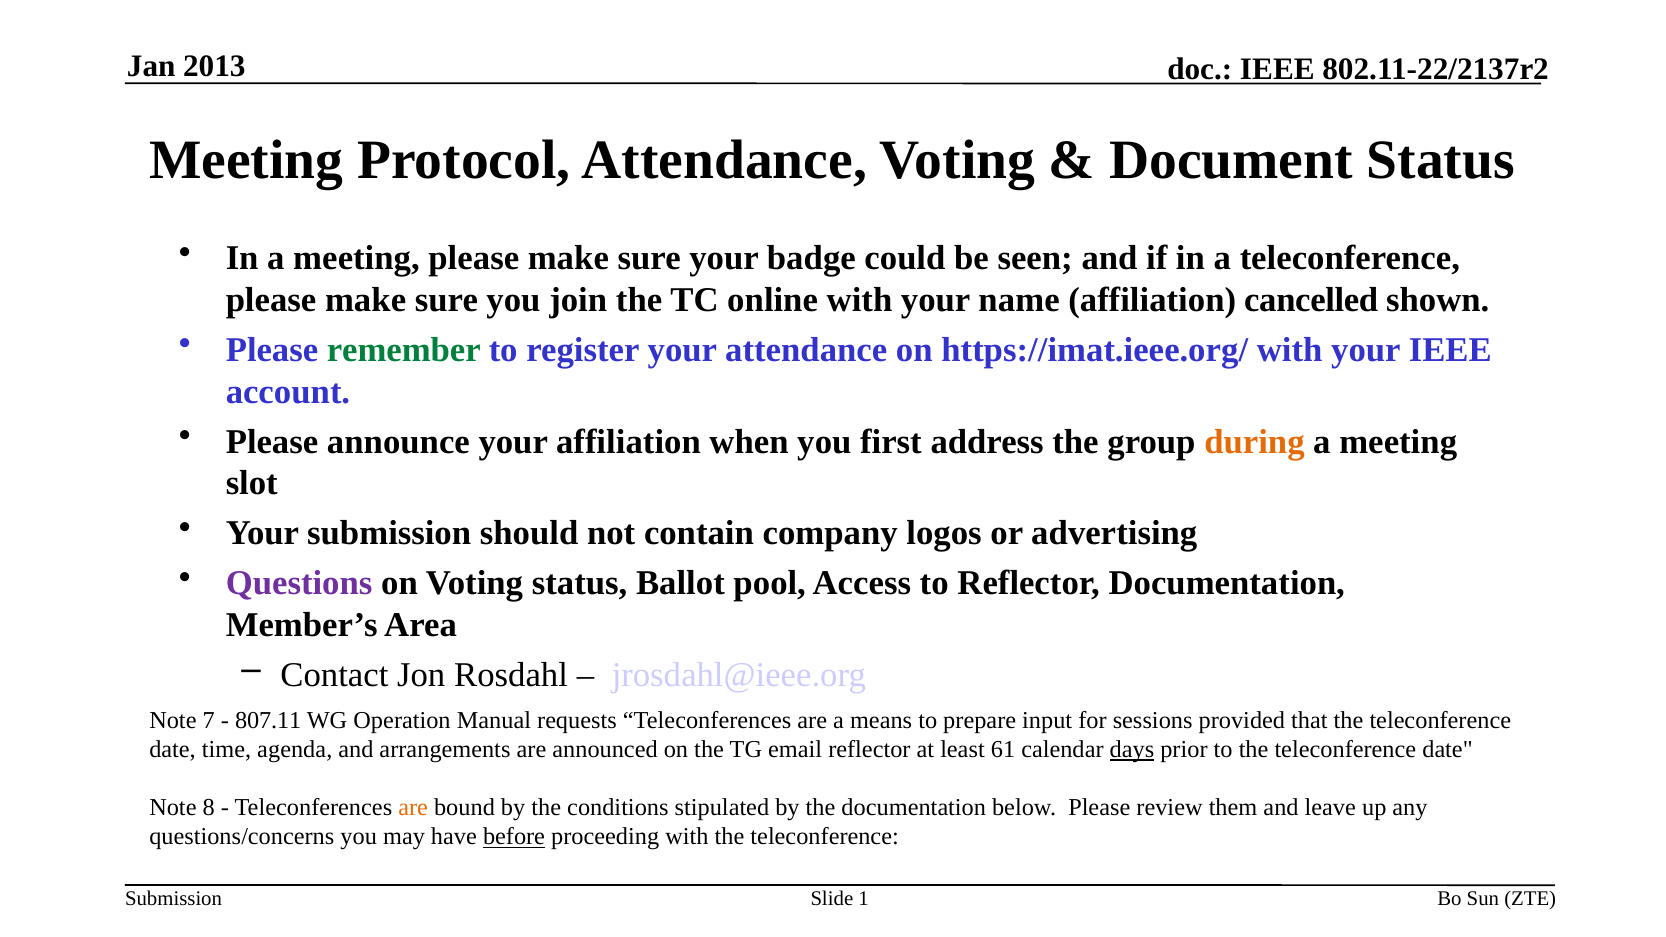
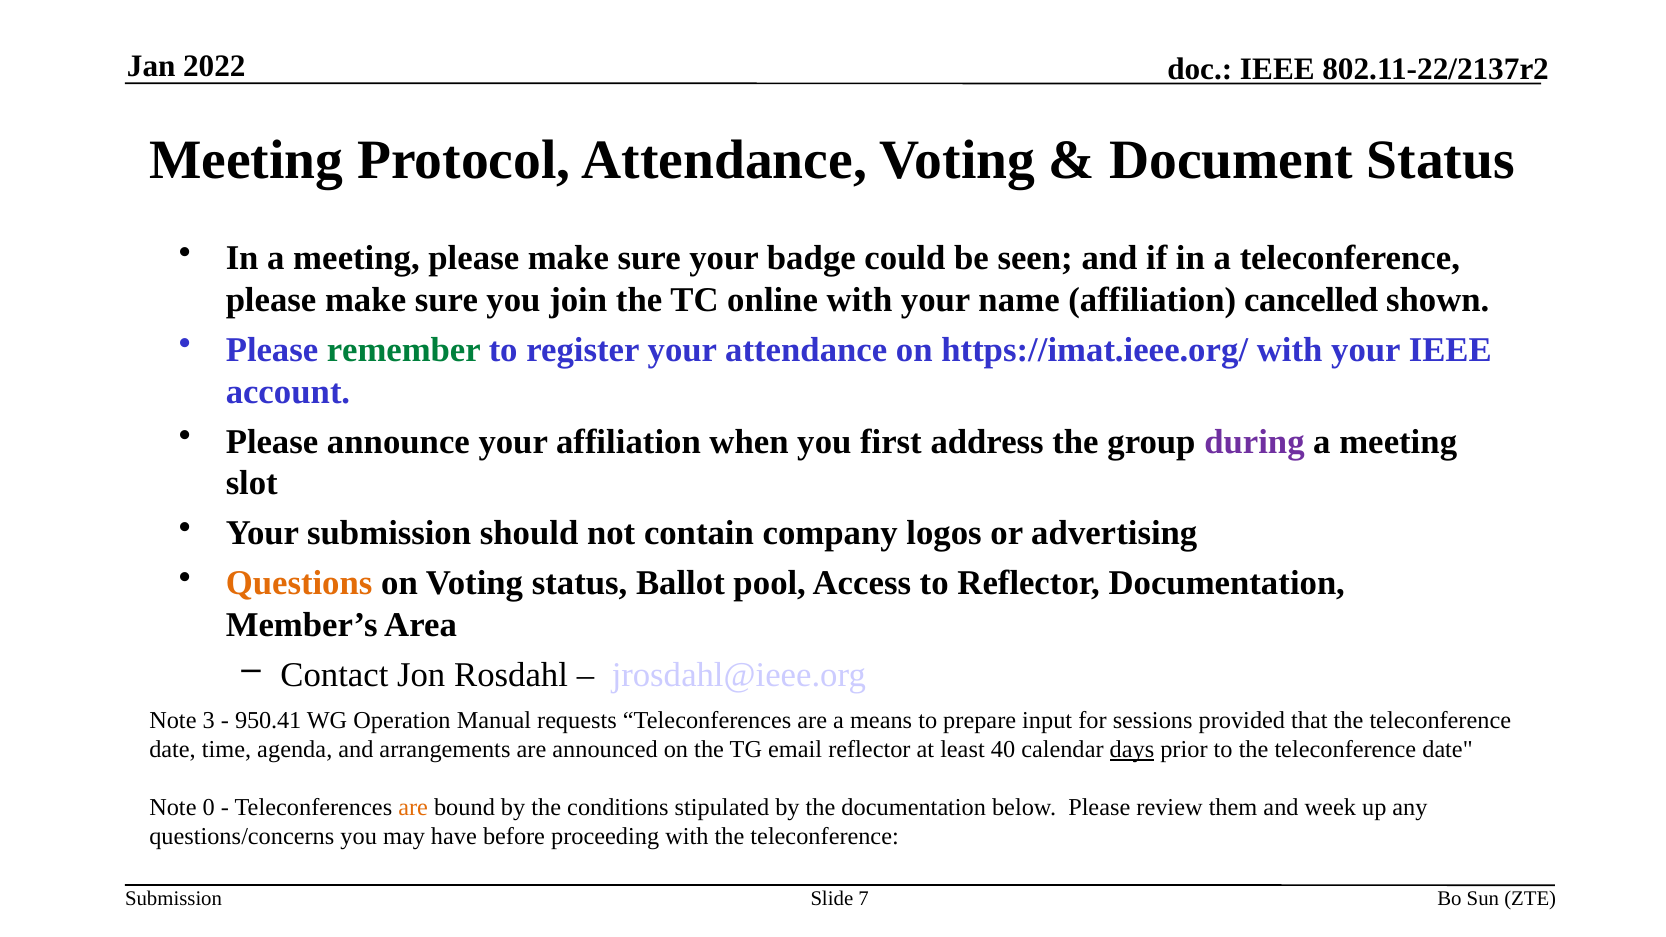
2013: 2013 -> 2022 (214, 66)
during colour: orange -> purple (1254, 442)
Questions colour: purple -> orange (299, 583)
7: 7 -> 3 (209, 720)
807.11: 807.11 -> 950.41 (268, 720)
61: 61 -> 40 (1003, 749)
8: 8 -> 0 (209, 808)
leave: leave -> week (1330, 808)
before underline: present -> none (514, 837)
1: 1 -> 7 (864, 899)
